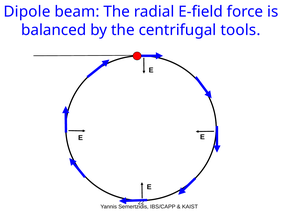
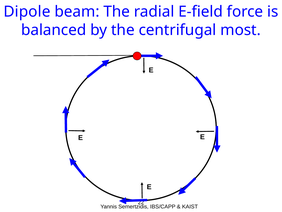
tools: tools -> most (241, 30)
